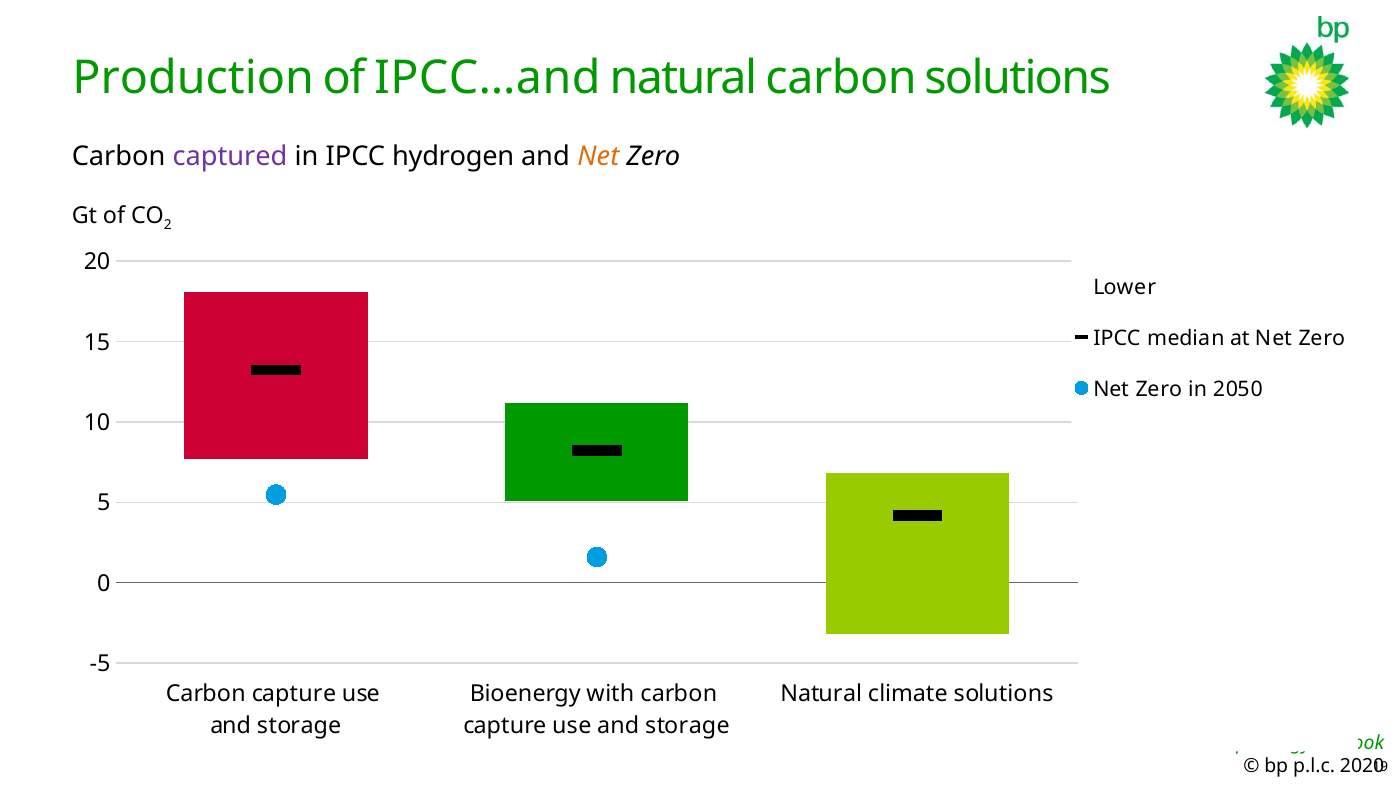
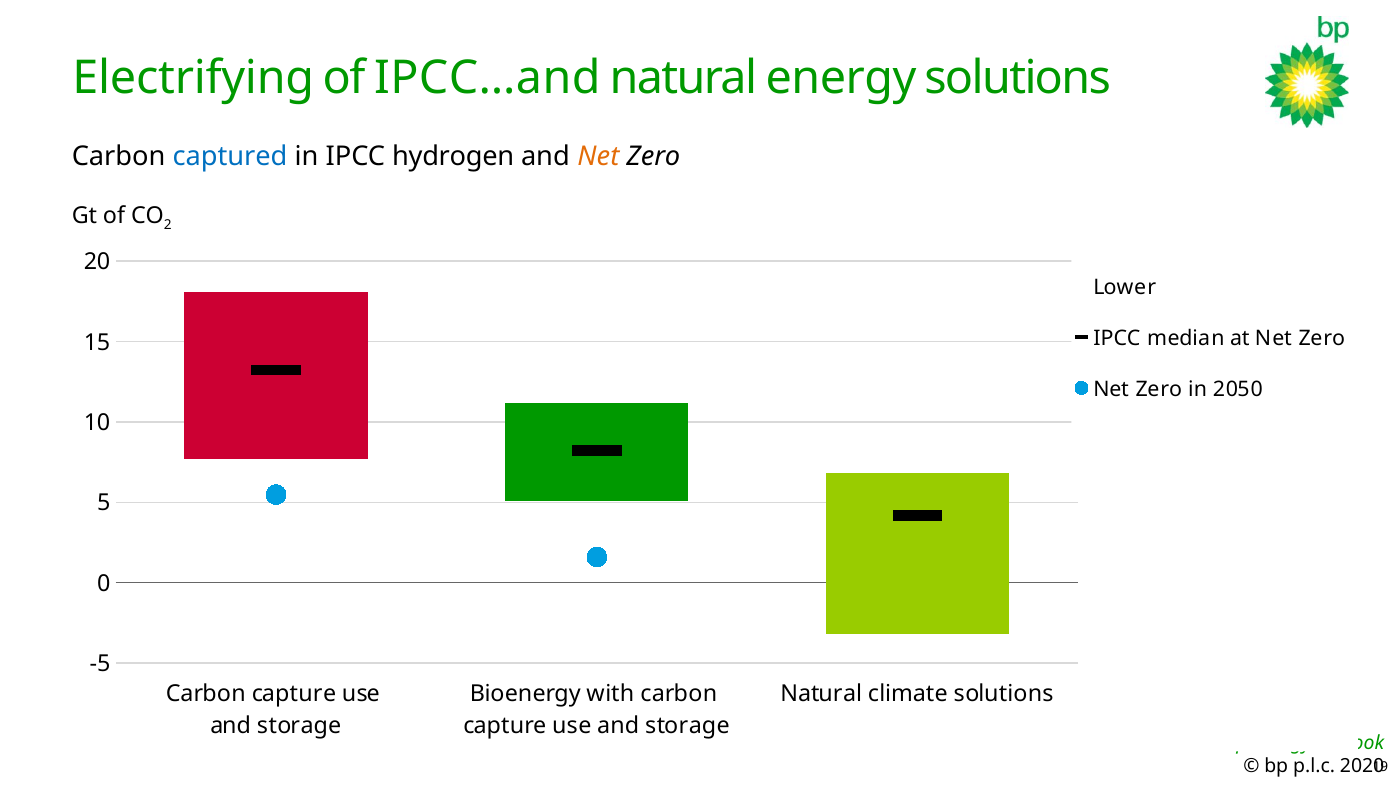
Production: Production -> Electrifying (193, 79)
natural carbon: carbon -> energy (841, 79)
captured colour: purple -> blue (230, 157)
